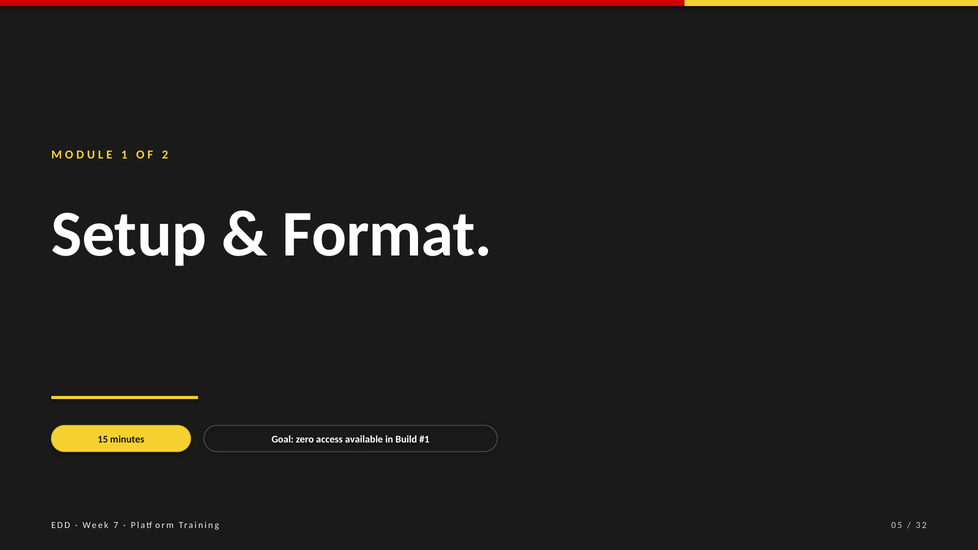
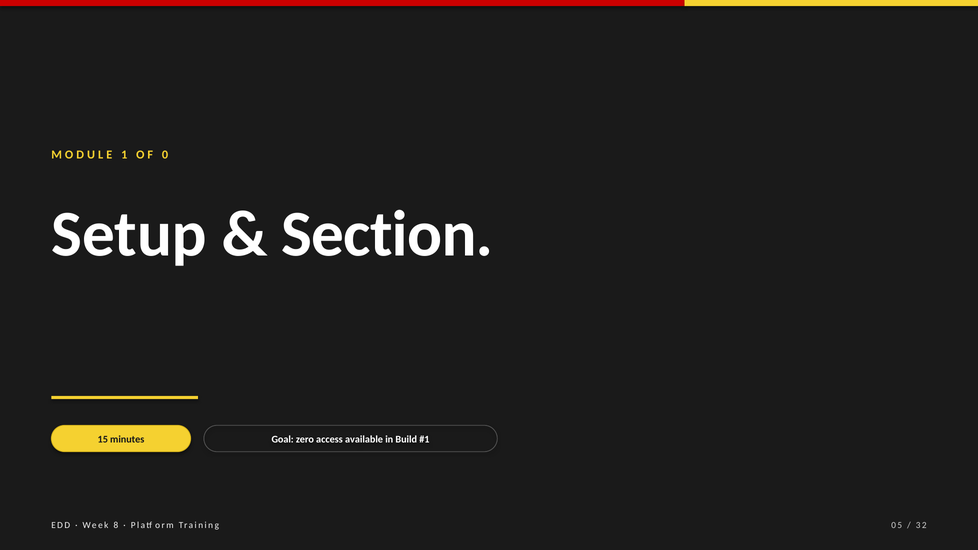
2: 2 -> 0 (165, 155)
Format: Format -> Section (387, 234)
7: 7 -> 8 (116, 525)
